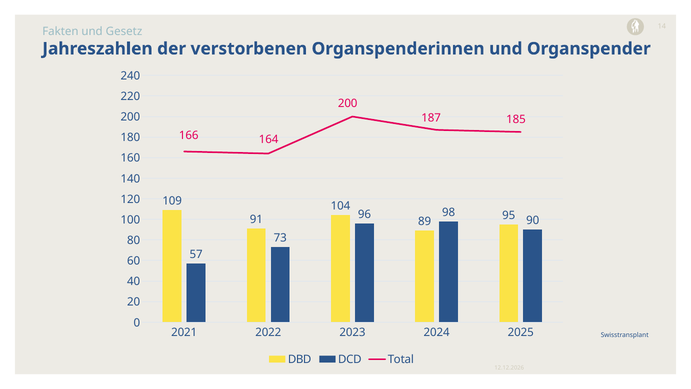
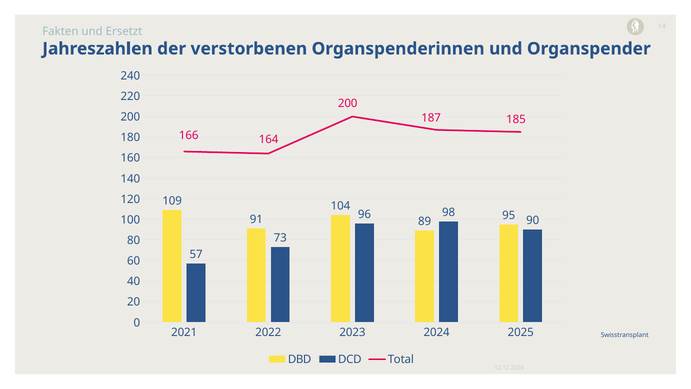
Gesetz: Gesetz -> Ersetzt (124, 32)
